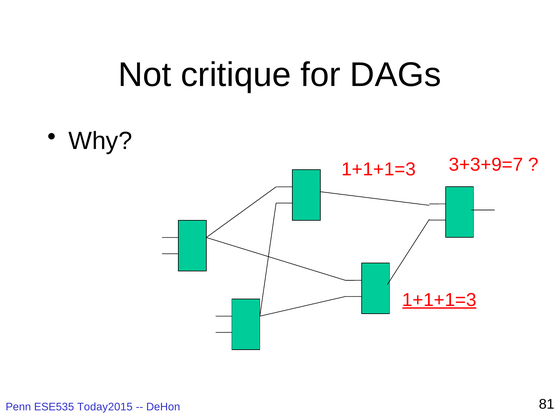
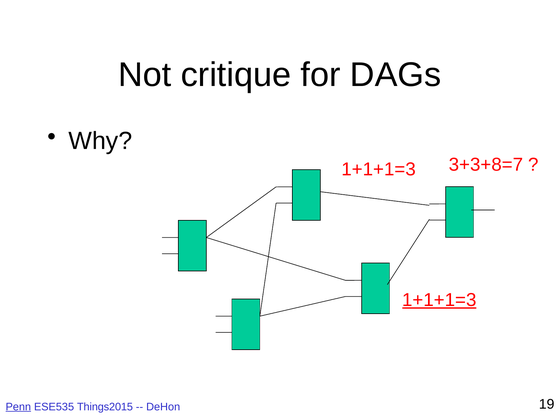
3+3+9=7: 3+3+9=7 -> 3+3+8=7 (486, 165)
Penn underline: none -> present (18, 407)
Today2015: Today2015 -> Things2015 (105, 407)
81: 81 -> 19 (547, 404)
